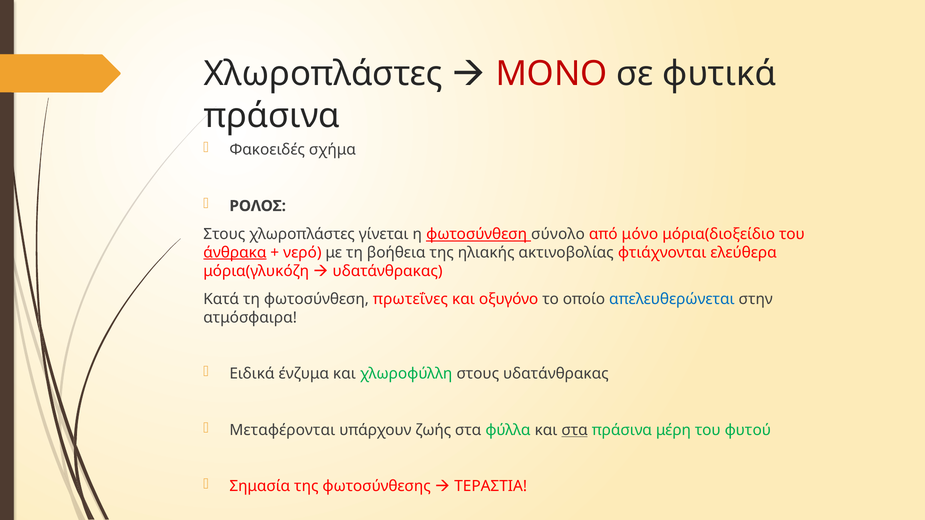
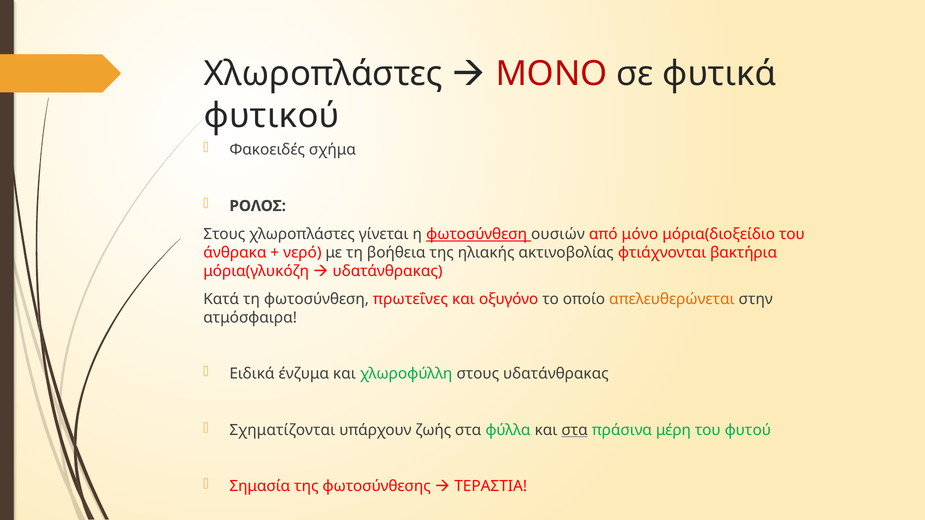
πράσινα: πράσινα -> φυτικού (272, 116)
σύνολο: σύνολο -> ουσιών (558, 234)
άνθρακα underline: present -> none (235, 253)
ελεύθερα: ελεύθερα -> βακτήρια (744, 253)
απελευθερώνεται colour: blue -> orange (672, 299)
Μεταφέρονται: Μεταφέρονται -> Σχηματίζονται (282, 430)
